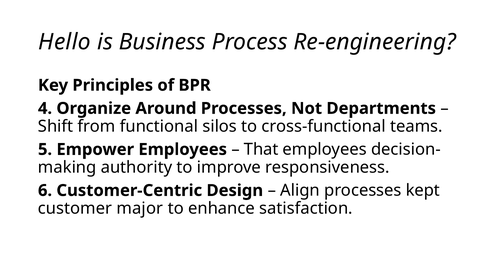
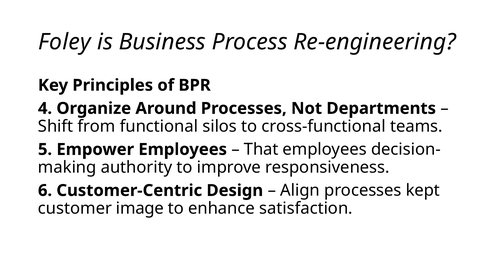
Hello: Hello -> Foley (65, 42)
major: major -> image (140, 209)
